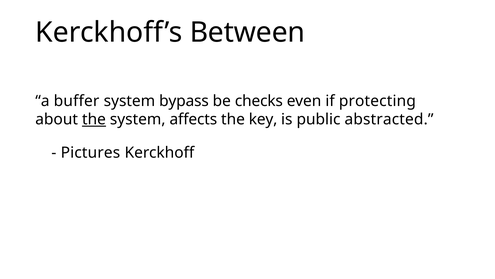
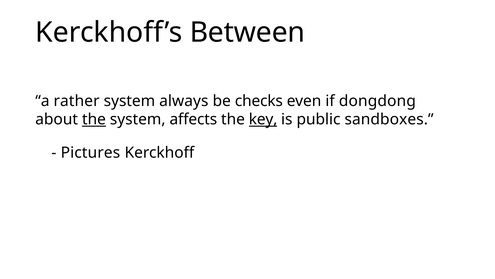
buffer: buffer -> rather (77, 101)
bypass: bypass -> always (184, 101)
protecting: protecting -> dongdong (377, 101)
key underline: none -> present (263, 119)
abstracted: abstracted -> sandboxes (389, 119)
